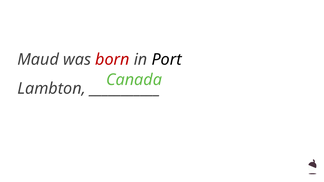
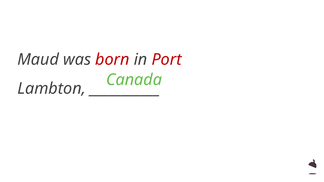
Port colour: black -> red (167, 60)
